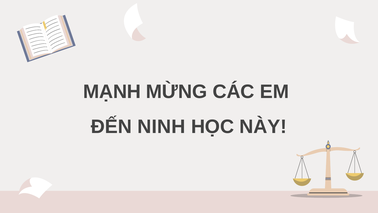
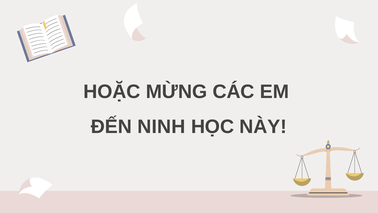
MẠNH: MẠNH -> HOẶC (112, 91)
